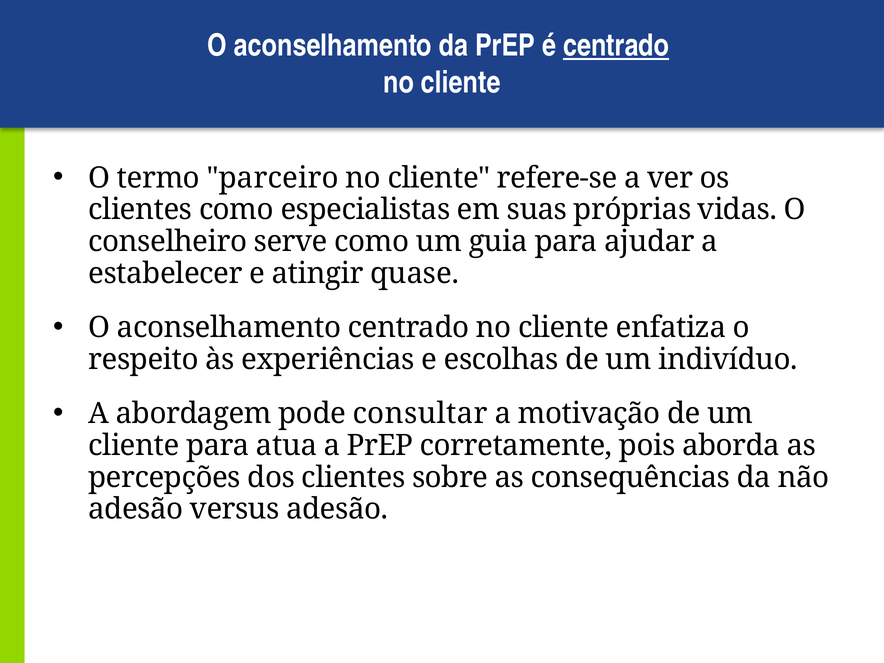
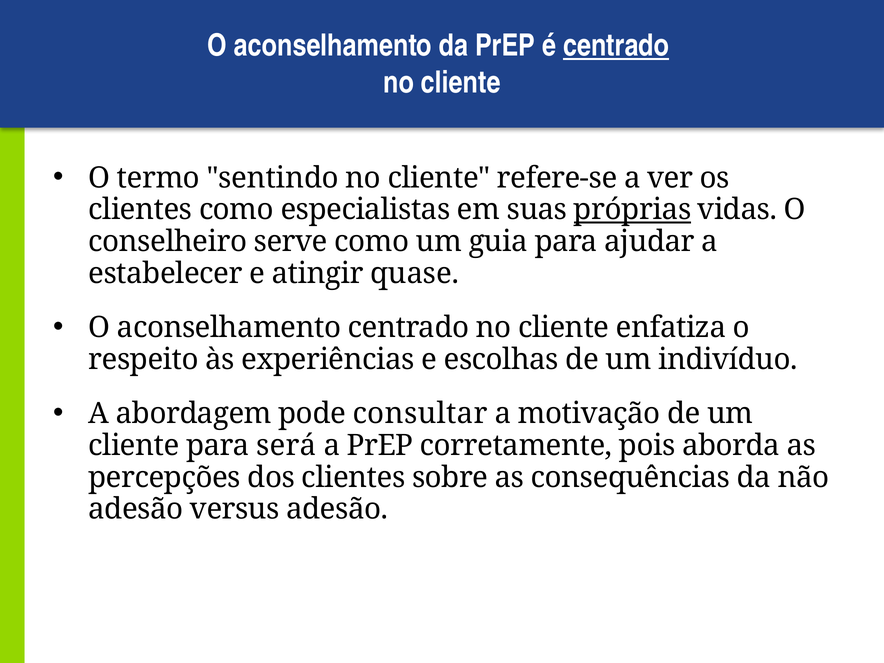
parceiro: parceiro -> sentindo (273, 178)
próprias underline: none -> present (632, 210)
atua: atua -> será (286, 445)
